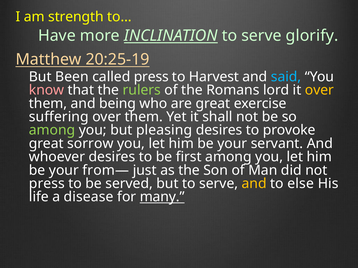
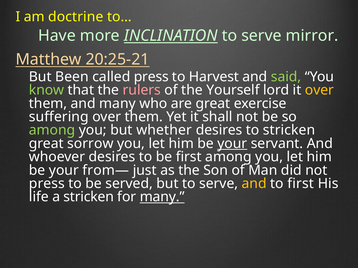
strength: strength -> doctrine (76, 17)
glorify: glorify -> mirror (312, 36)
20:25-19: 20:25-19 -> 20:25-21 (118, 59)
said colour: light blue -> light green (286, 77)
know colour: pink -> light green (47, 90)
rulers colour: light green -> pink (142, 90)
Romans: Romans -> Yourself (233, 90)
and being: being -> many (117, 104)
pleasing: pleasing -> whether (164, 130)
to provoke: provoke -> stricken (289, 130)
your underline: none -> present (232, 144)
to else: else -> first (301, 184)
a disease: disease -> stricken (89, 197)
